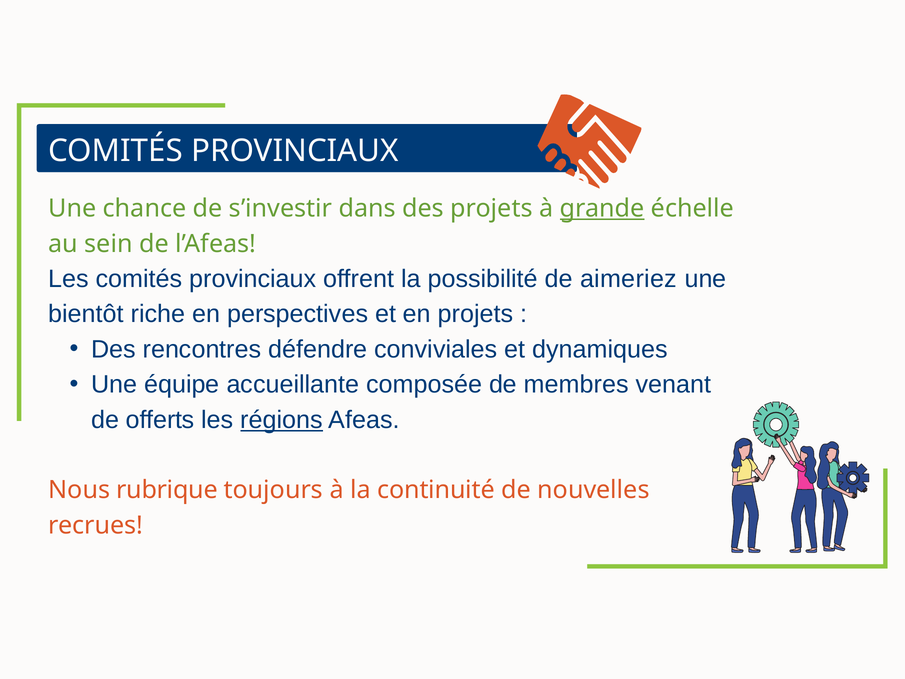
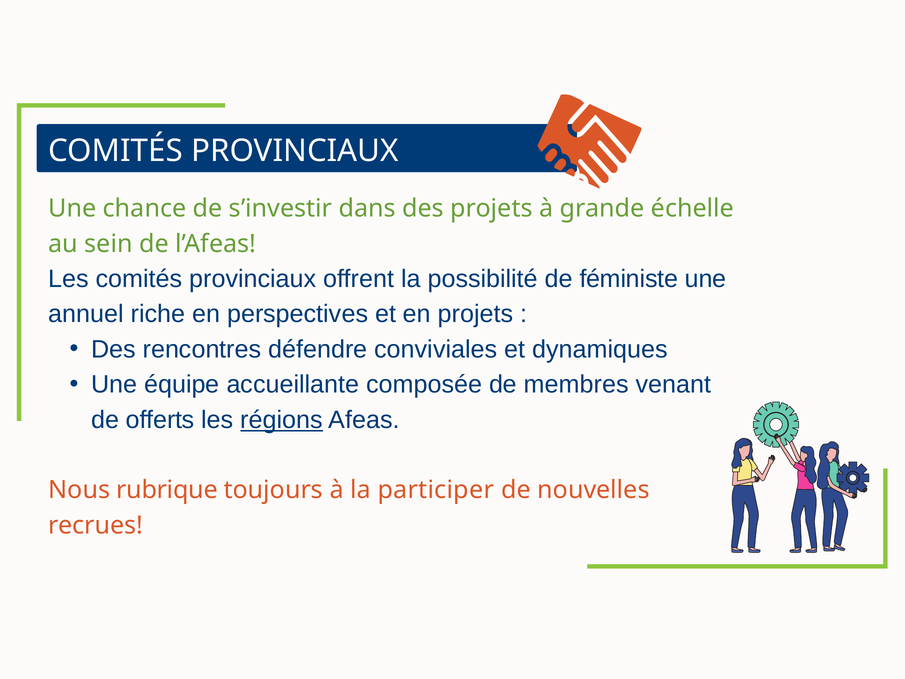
grande underline: present -> none (602, 209)
aimeriez: aimeriez -> féministe (629, 279)
bientôt: bientôt -> annuel (86, 314)
continuité: continuité -> participer (436, 490)
